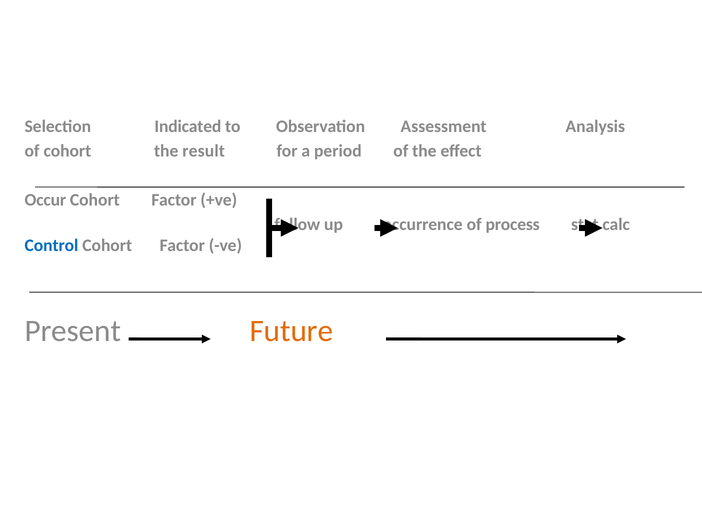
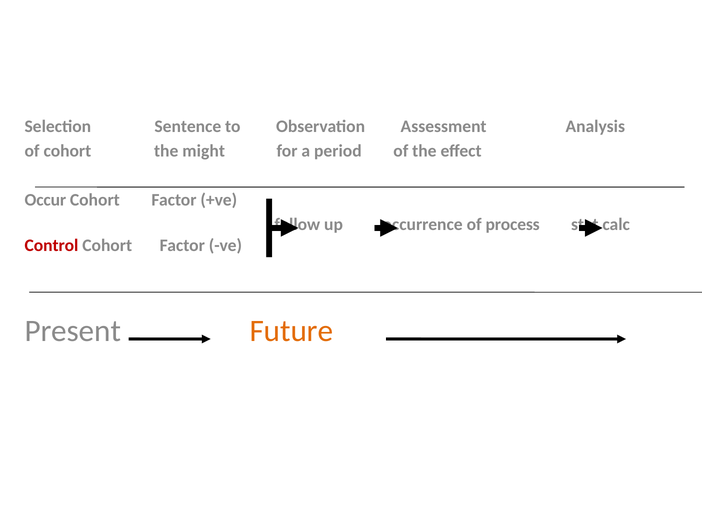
Indicated: Indicated -> Sentence (188, 126)
result: result -> might (204, 151)
Control colour: blue -> red (51, 246)
